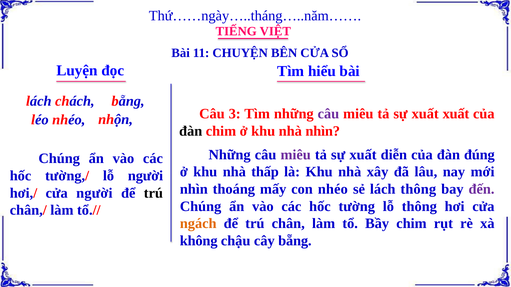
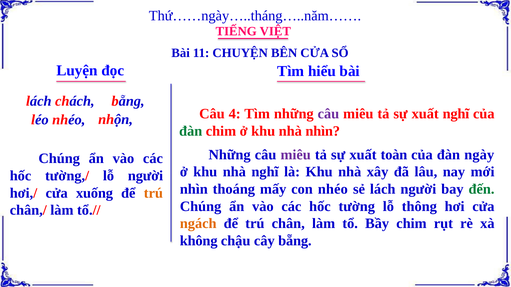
3: 3 -> 4 (235, 114)
xuất xuất: xuất -> nghĩ (456, 114)
đàn colour: black -> green (191, 131)
diễn: diễn -> toàn (394, 155)
đúng: đúng -> ngày (479, 155)
nhà thấp: thấp -> nghĩ (265, 172)
lách thông: thông -> người (418, 189)
đến colour: purple -> green (482, 189)
cửa người: người -> xuống (95, 193)
trú colour: black -> orange (153, 193)
